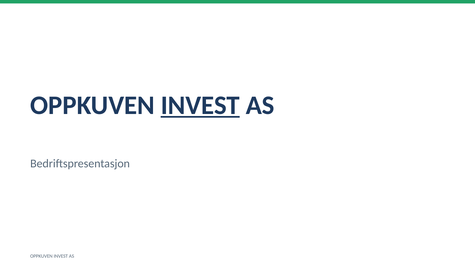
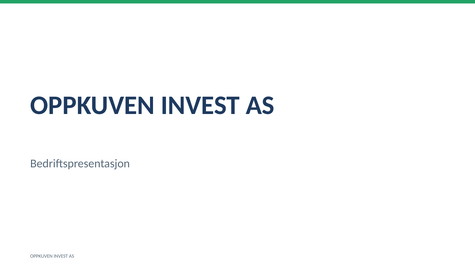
INVEST underline: present -> none (200, 105)
